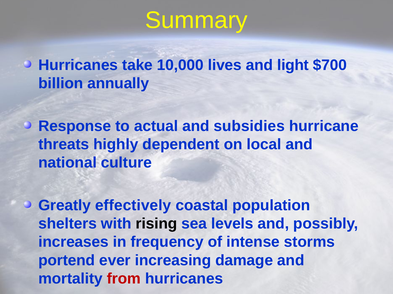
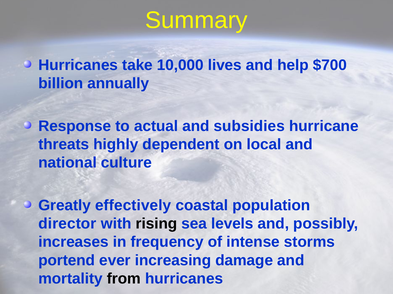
light: light -> help (293, 65)
shelters: shelters -> director (67, 224)
from colour: red -> black (124, 279)
